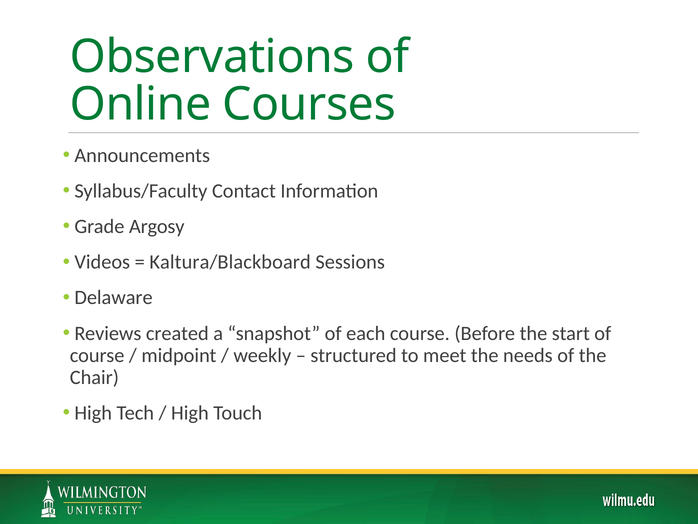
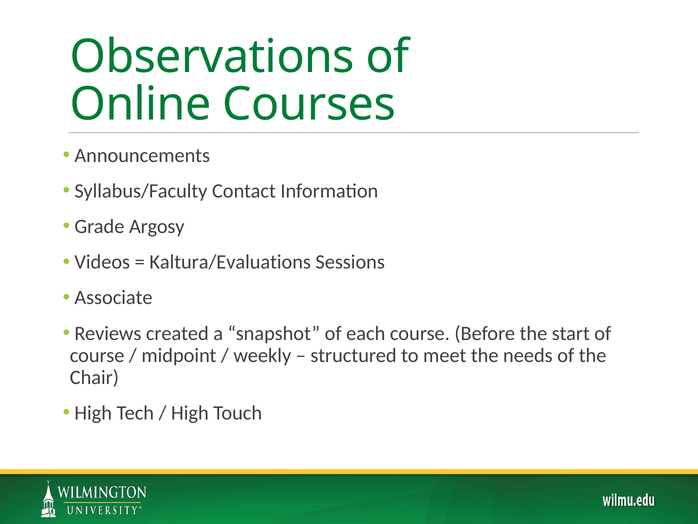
Kaltura/Blackboard: Kaltura/Blackboard -> Kaltura/Evaluations (230, 262)
Delaware: Delaware -> Associate (114, 297)
